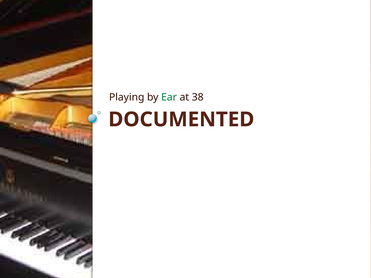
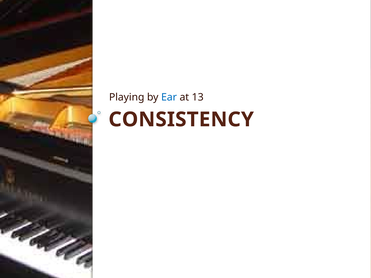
Ear colour: green -> blue (169, 97)
38: 38 -> 13 (198, 97)
DOCUMENTED: DOCUMENTED -> CONSISTENCY (181, 120)
